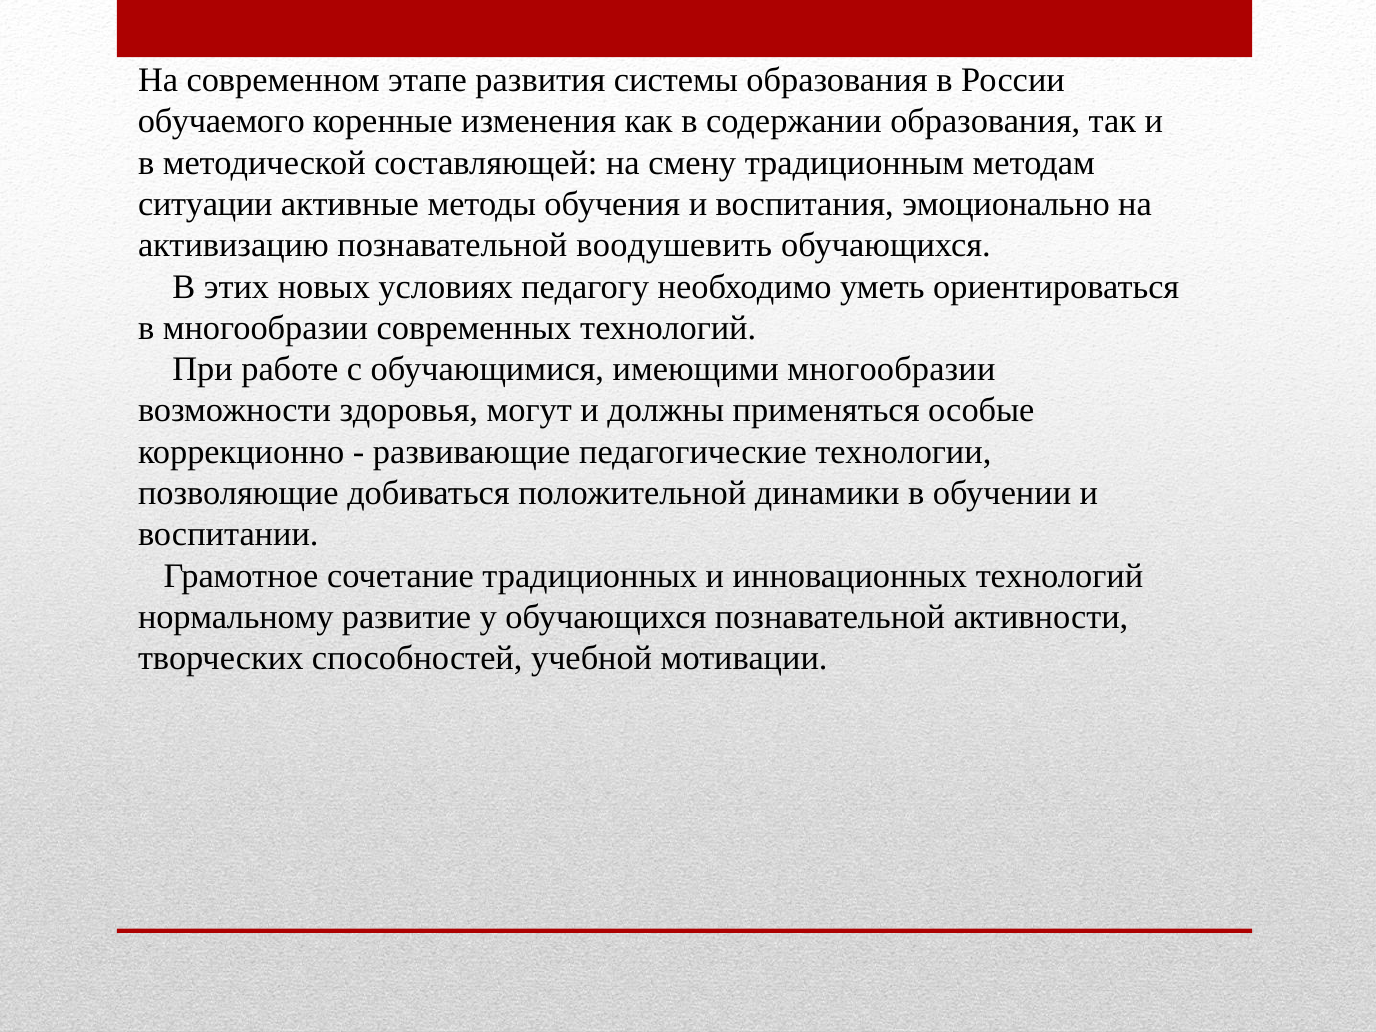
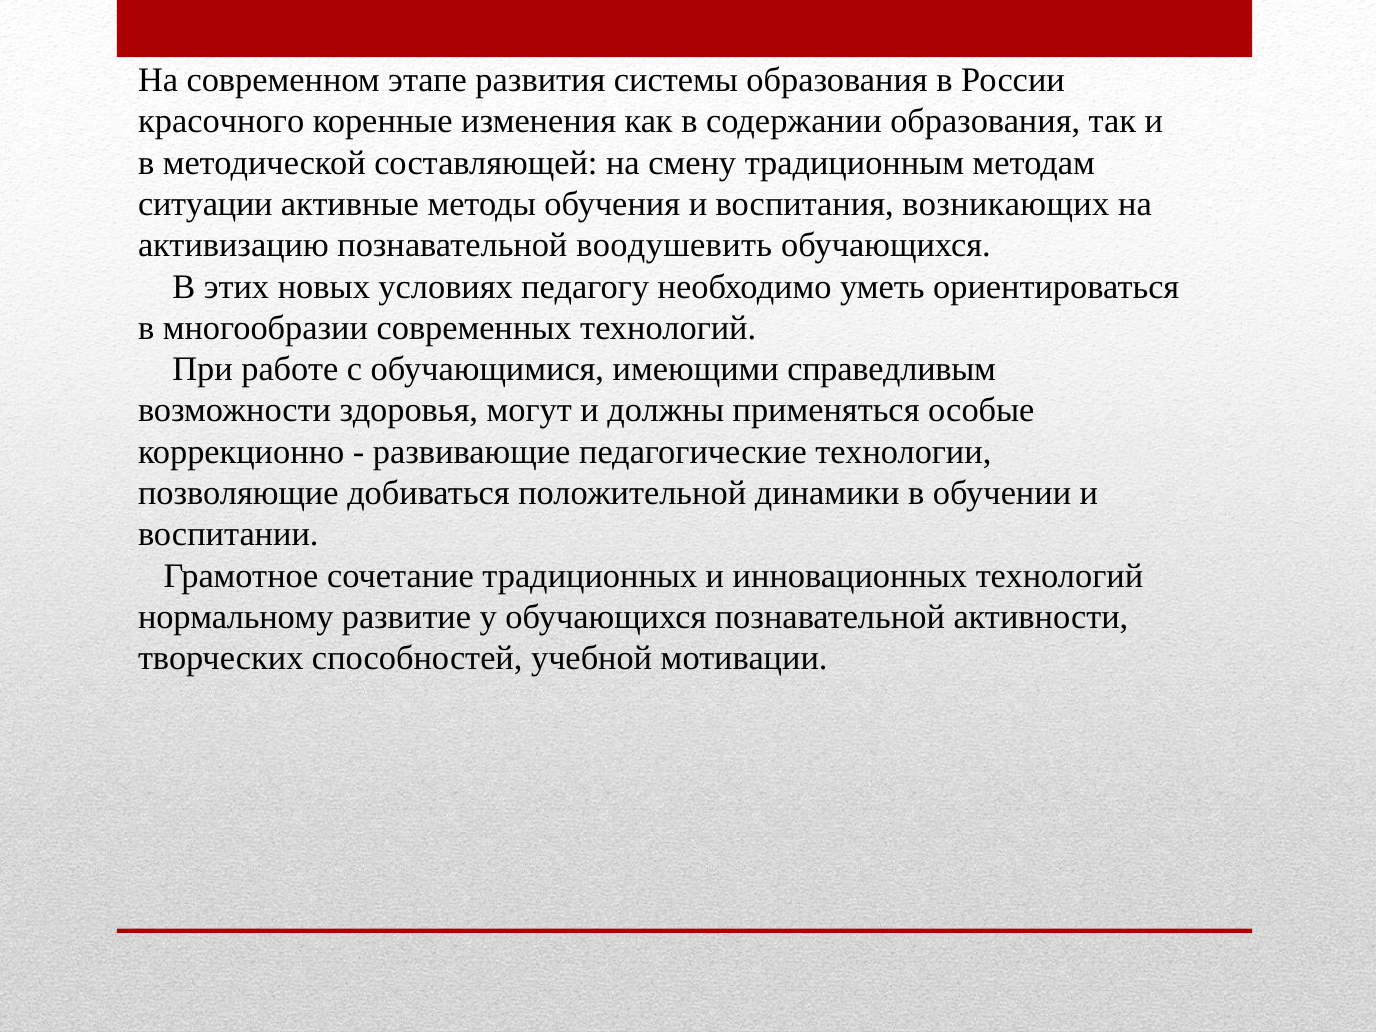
обучаемого: обучаемого -> красочного (221, 122)
эмоционально: эмоционально -> возникающих (1006, 204)
имеющими многообразии: многообразии -> справедливым (892, 369)
